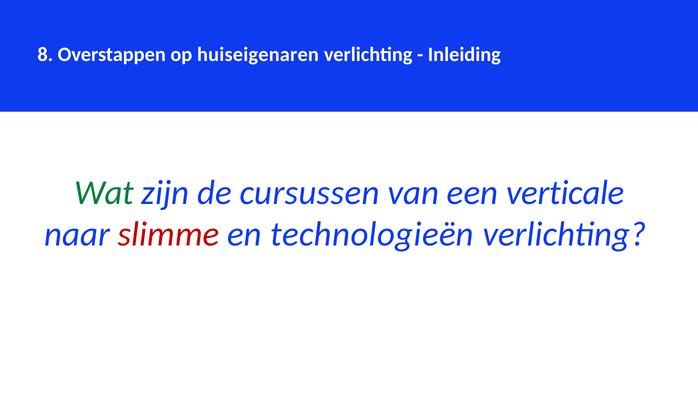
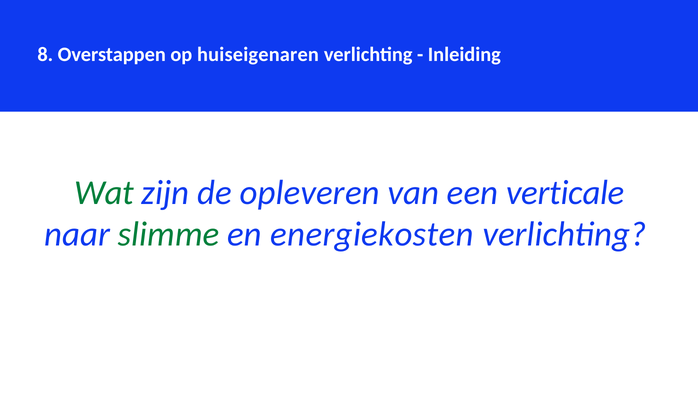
cursussen: cursussen -> opleveren (310, 192)
slimme colour: red -> green (169, 234)
technologieën: technologieën -> energiekosten (372, 234)
